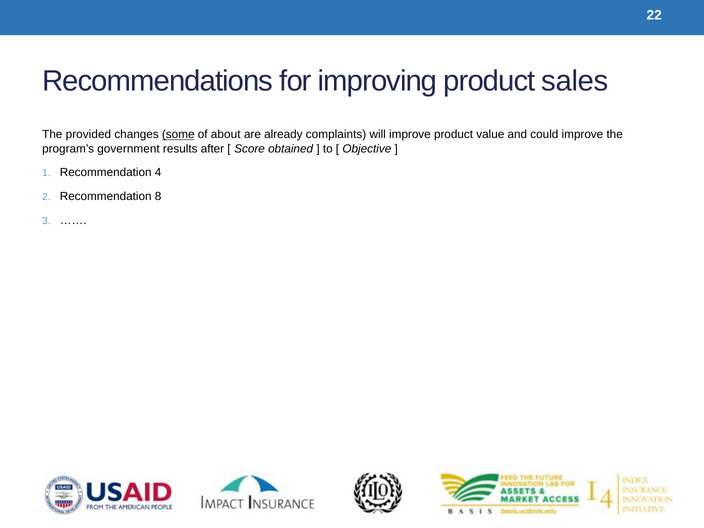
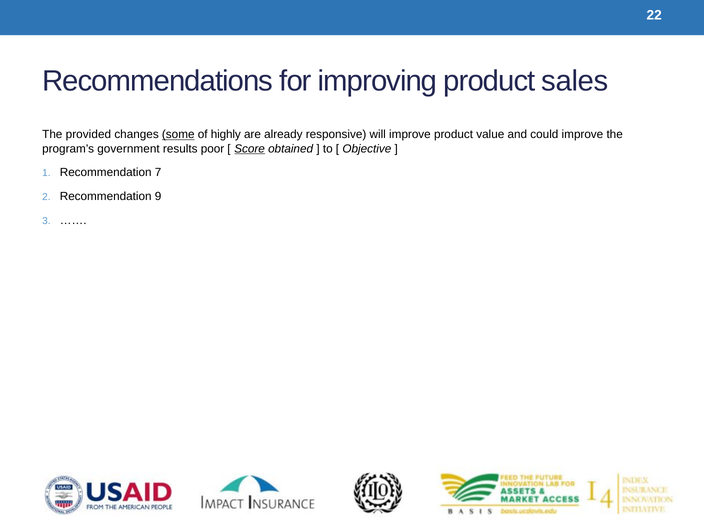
about: about -> highly (226, 135)
complaints: complaints -> responsive (336, 135)
after: after -> poor (212, 149)
Score underline: none -> present (250, 149)
4: 4 -> 7 (158, 173)
8: 8 -> 9 (158, 196)
